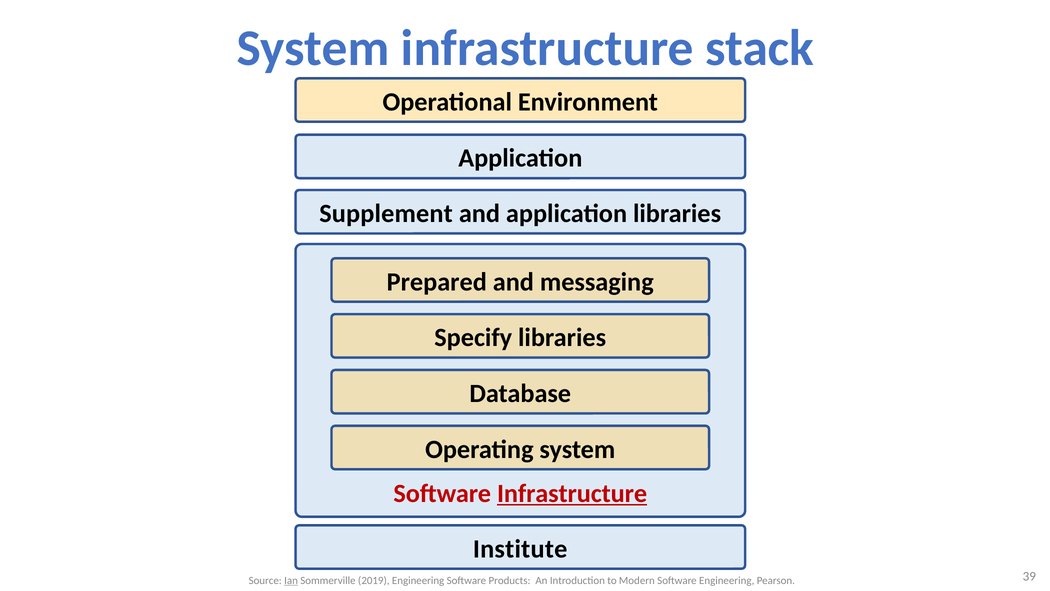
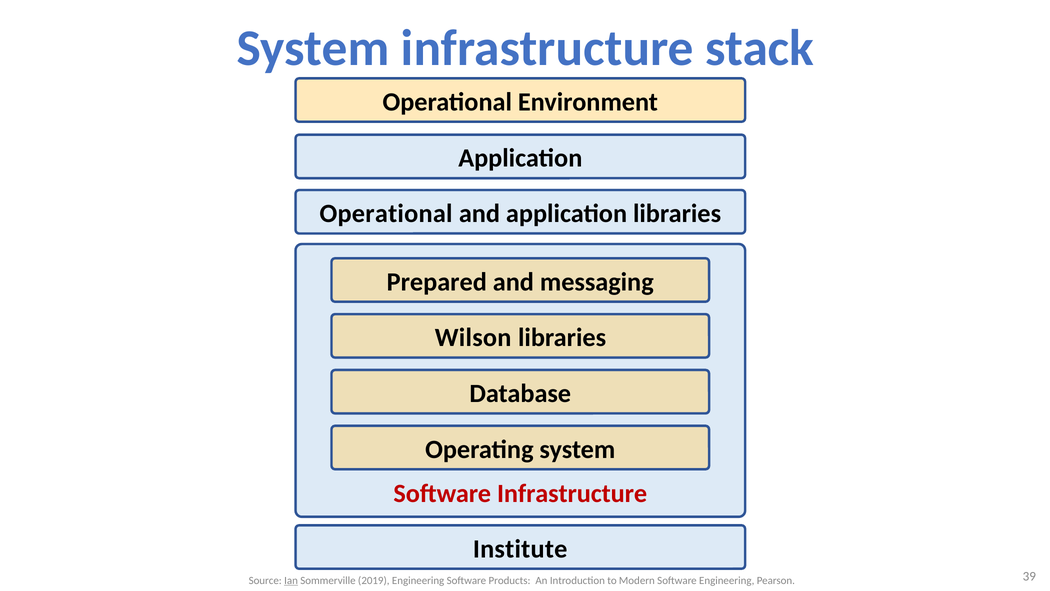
Supplement: Supplement -> Operational (386, 213)
Specify: Specify -> Wilson (473, 337)
Infrastructure underline: present -> none (572, 493)
